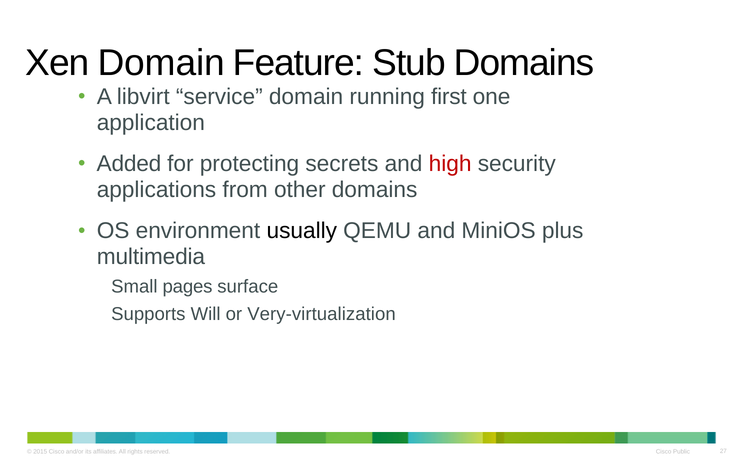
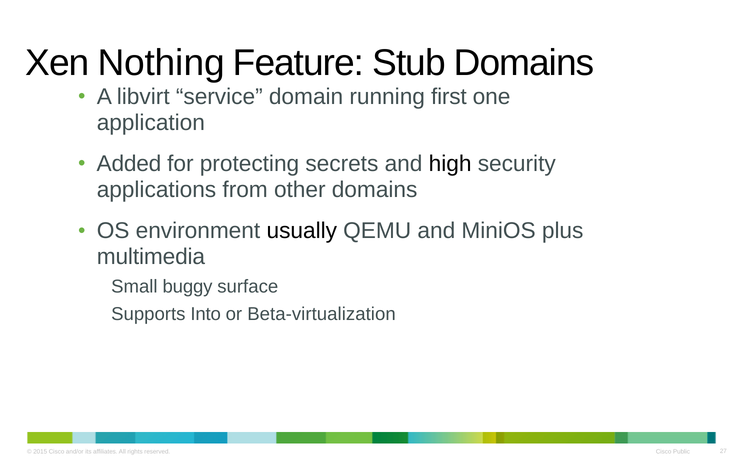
Xen Domain: Domain -> Nothing (161, 63)
high colour: red -> black (450, 164)
pages: pages -> buggy (188, 286)
Will: Will -> Into (206, 314)
Very-virtualization: Very-virtualization -> Beta-virtualization (321, 314)
